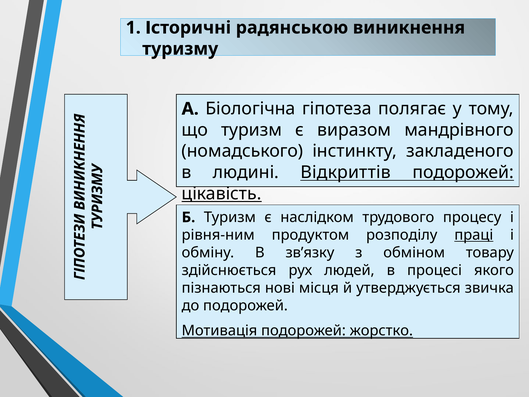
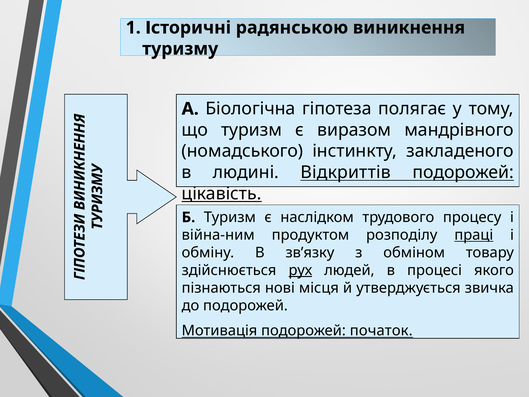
рівня-ним: рівня-ним -> війна-ним (218, 235)
рух underline: none -> present (300, 270)
жорстко: жорстко -> початок (381, 330)
